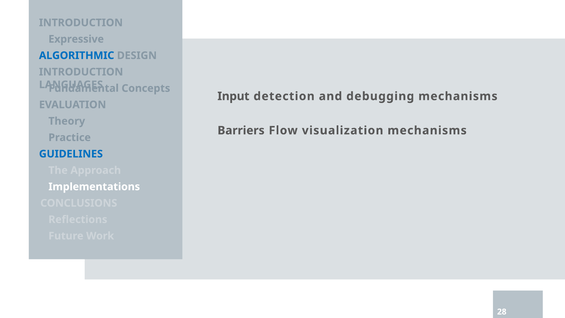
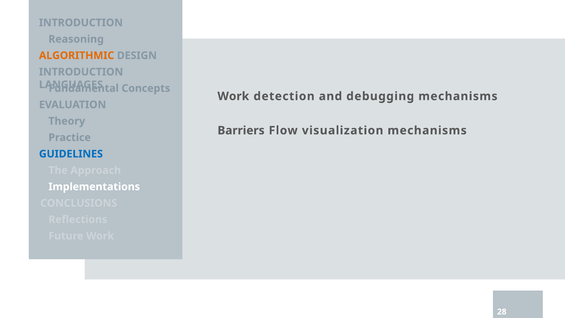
Expressive: Expressive -> Reasoning (76, 39)
ALGORITHMIC colour: blue -> orange (77, 55)
Input: Input -> Work (233, 96)
